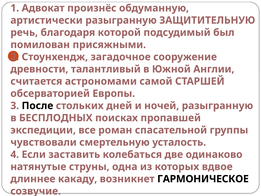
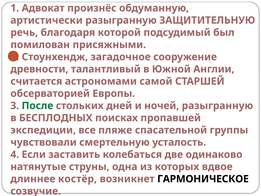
После colour: black -> green (37, 106)
роман: роман -> пляже (115, 130)
какаду: какаду -> костёр (77, 179)
